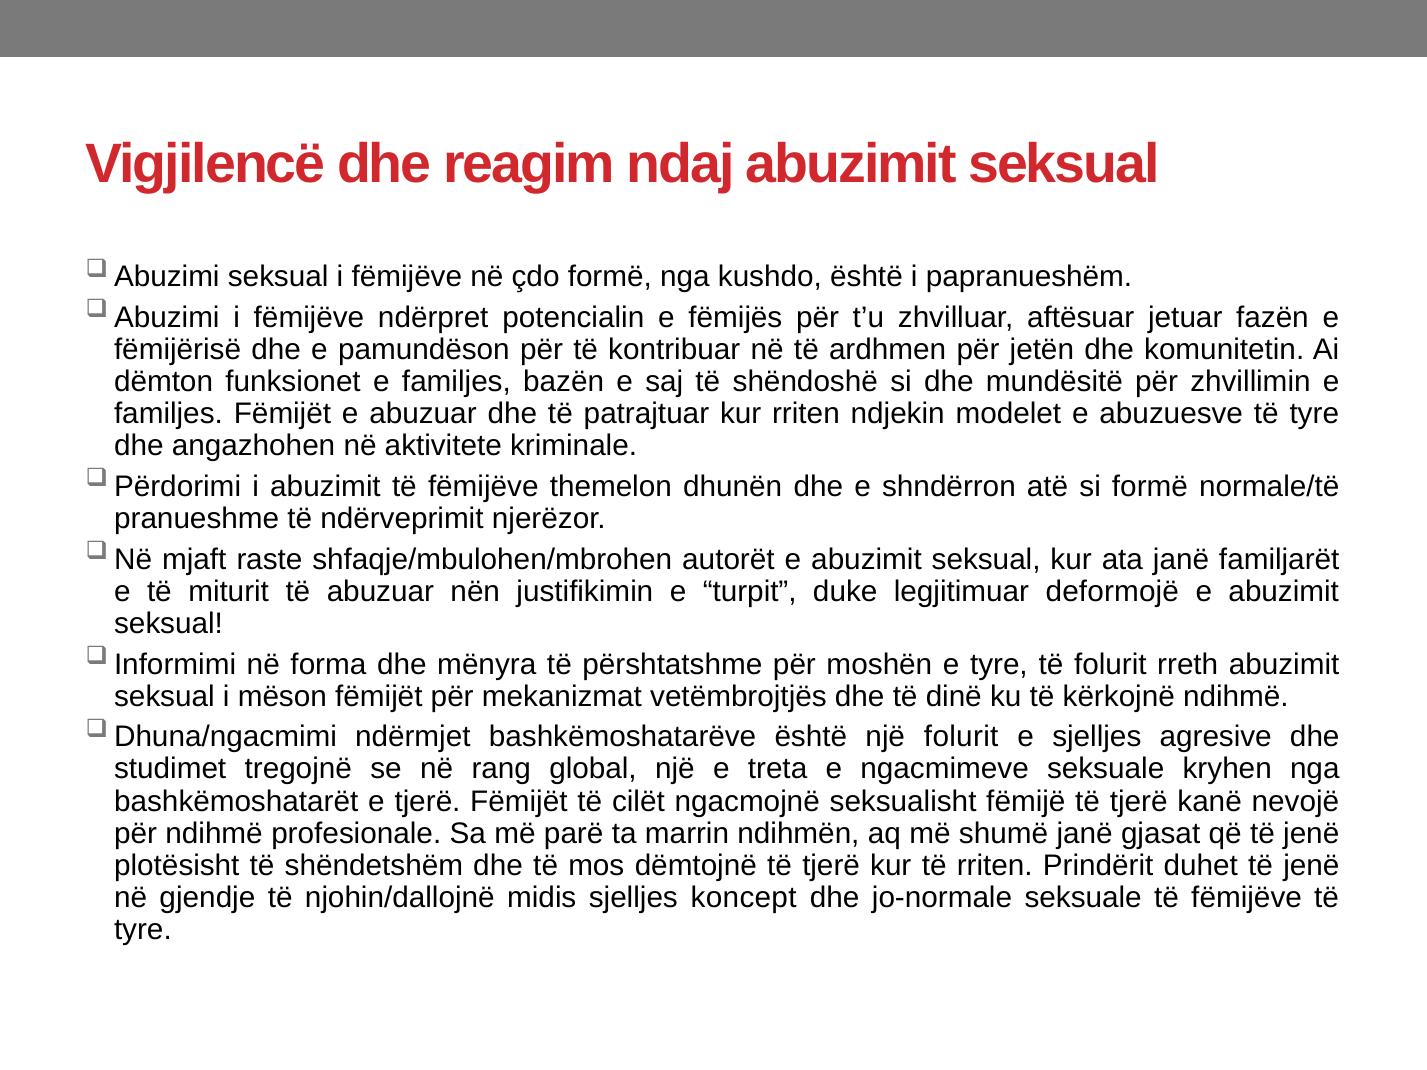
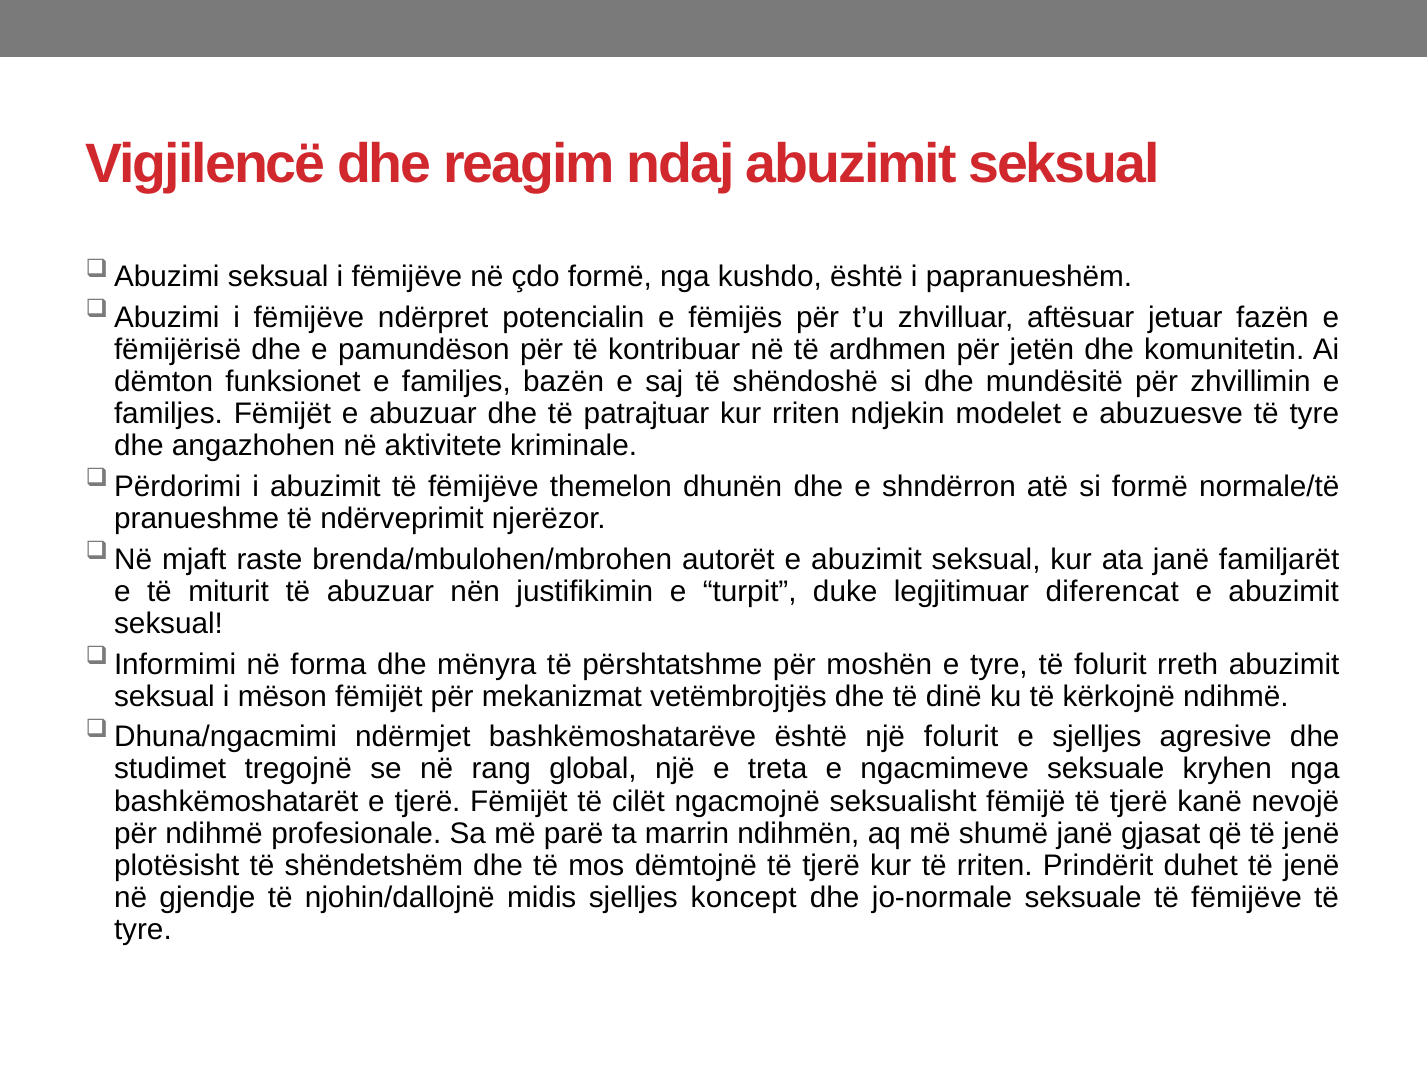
shfaqje/mbulohen/mbrohen: shfaqje/mbulohen/mbrohen -> brenda/mbulohen/mbrohen (492, 559)
deformojë: deformojë -> diferencat (1112, 592)
